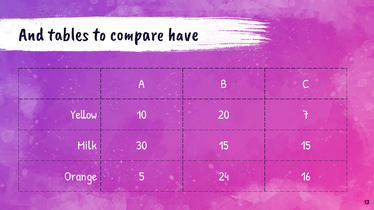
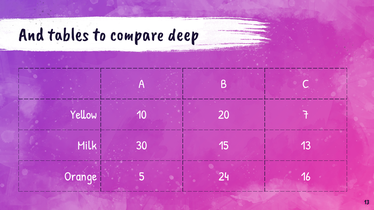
have: have -> deep (183, 34)
15 15: 15 -> 13 (306, 146)
